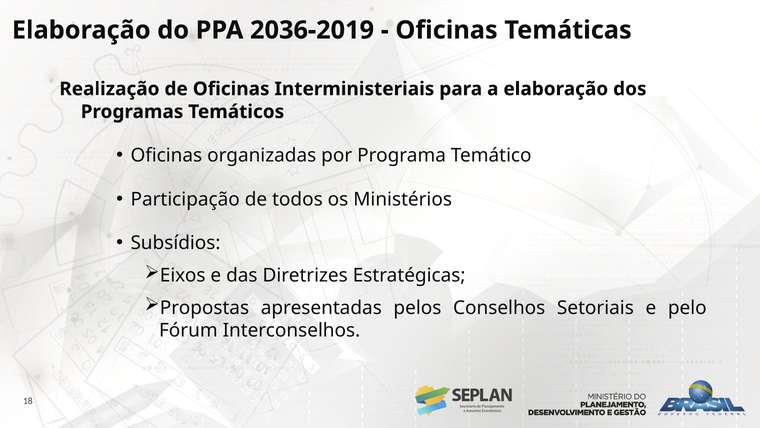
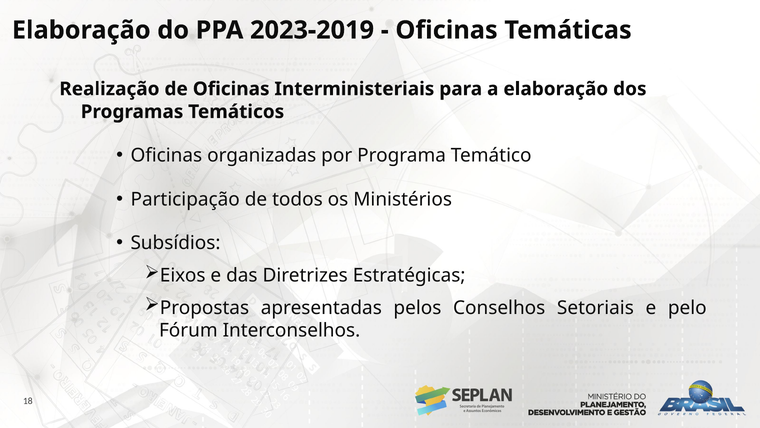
2036-2019: 2036-2019 -> 2023-2019 (312, 30)
